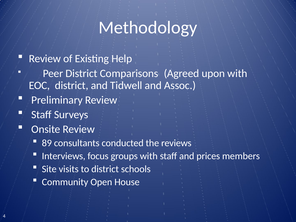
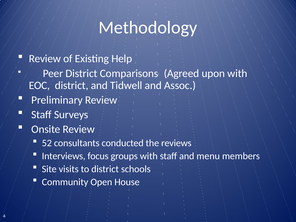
89: 89 -> 52 (47, 143)
prices: prices -> menu (208, 156)
